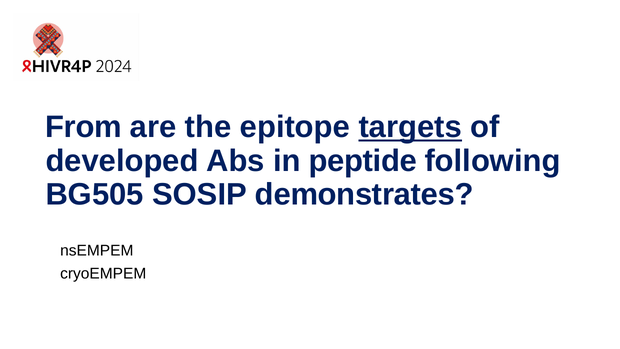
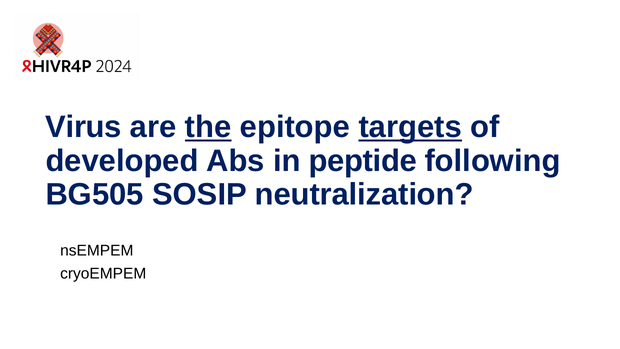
From: From -> Virus (84, 127)
the underline: none -> present (208, 127)
demonstrates: demonstrates -> neutralization (364, 194)
